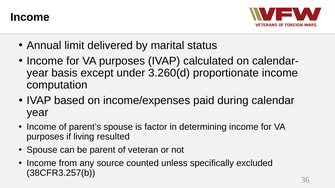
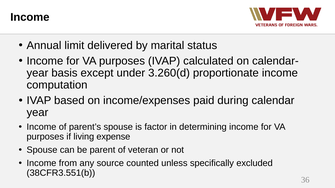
resulted: resulted -> expense (113, 137)
38CFR3.257(b: 38CFR3.257(b -> 38CFR3.551(b (61, 173)
